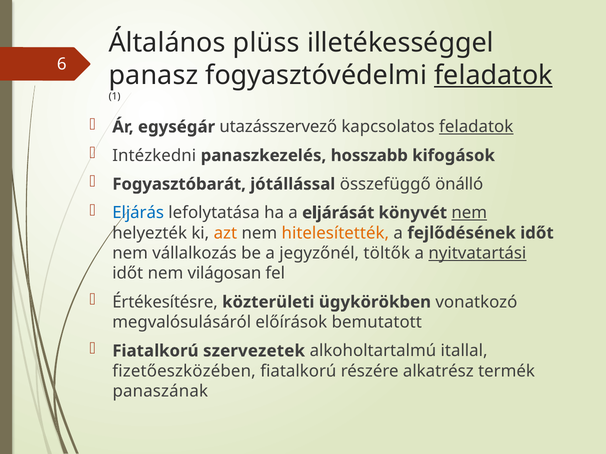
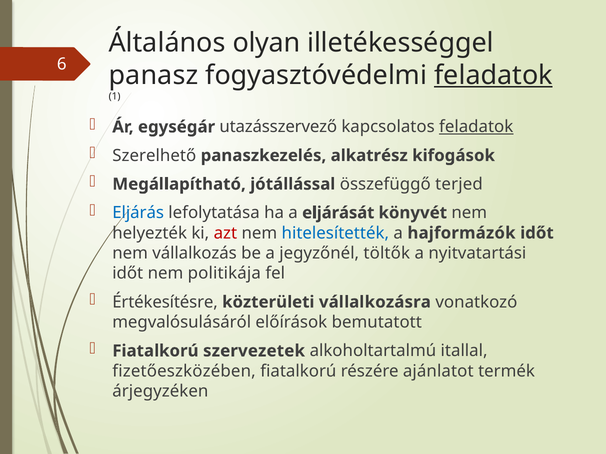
plüss: plüss -> olyan (266, 43)
Intézkedni: Intézkedni -> Szerelhető (154, 156)
hosszabb: hosszabb -> alkatrész (369, 156)
Fogyasztóbarát: Fogyasztóbarát -> Megállapítható (179, 184)
önálló: önálló -> terjed (459, 184)
nem underline: present -> none (469, 213)
azt colour: orange -> red (225, 233)
hitelesítették colour: orange -> blue (335, 233)
fejlődésének: fejlődésének -> hajformázók (461, 233)
nyitvatartási underline: present -> none (477, 253)
világosan: világosan -> politikája (224, 274)
ügykörökben: ügykörökben -> vállalkozásra (375, 302)
alkatrész: alkatrész -> ajánlatot (438, 371)
panaszának: panaszának -> árjegyzéken (160, 392)
